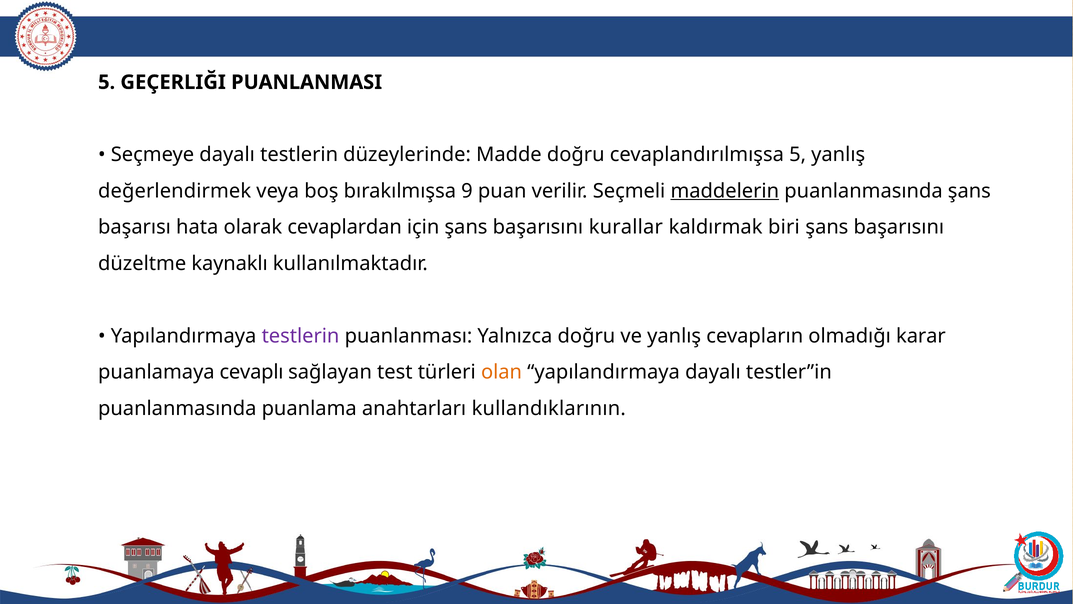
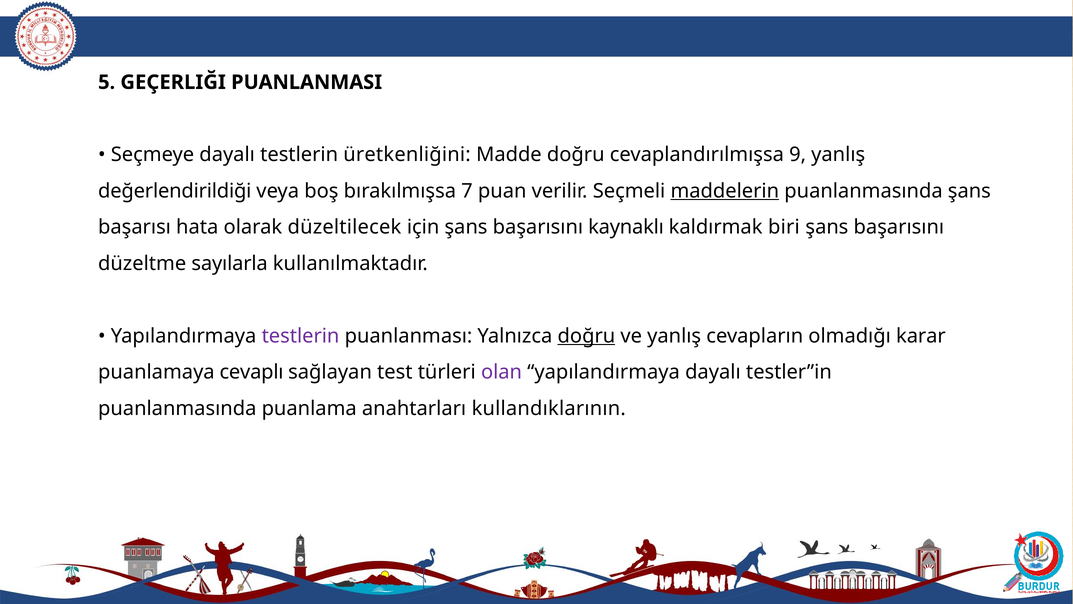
düzeylerinde: düzeylerinde -> üretkenliğini (407, 155)
cevaplandırılmışsa 5: 5 -> 9 (798, 155)
değerlendirmek: değerlendirmek -> değerlendirildiği (175, 191)
9: 9 -> 7 (467, 191)
cevaplardan: cevaplardan -> düzeltilecek (344, 227)
kurallar: kurallar -> kaynaklı (626, 227)
kaynaklı: kaynaklı -> sayılarla (230, 263)
doğru underline: none -> present (586, 336)
olan colour: orange -> purple (502, 372)
